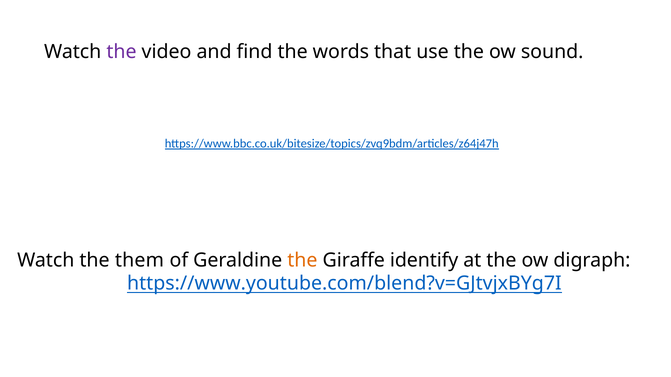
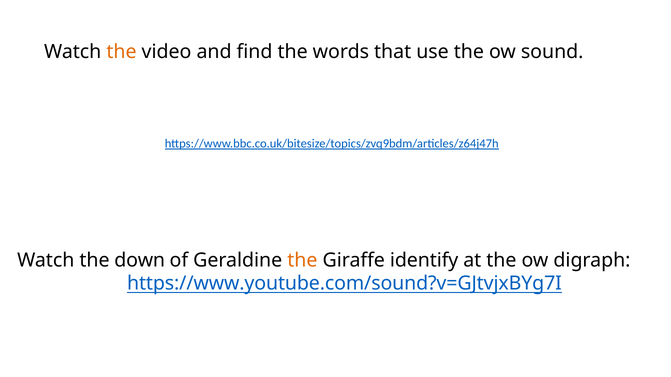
the colour: purple -> orange (121, 52)
them: them -> down (140, 260)
https://www.youtube.com/blend?v=GJtvjxBYg7I: https://www.youtube.com/blend?v=GJtvjxBYg7I -> https://www.youtube.com/sound?v=GJtvjxBYg7I (344, 284)
